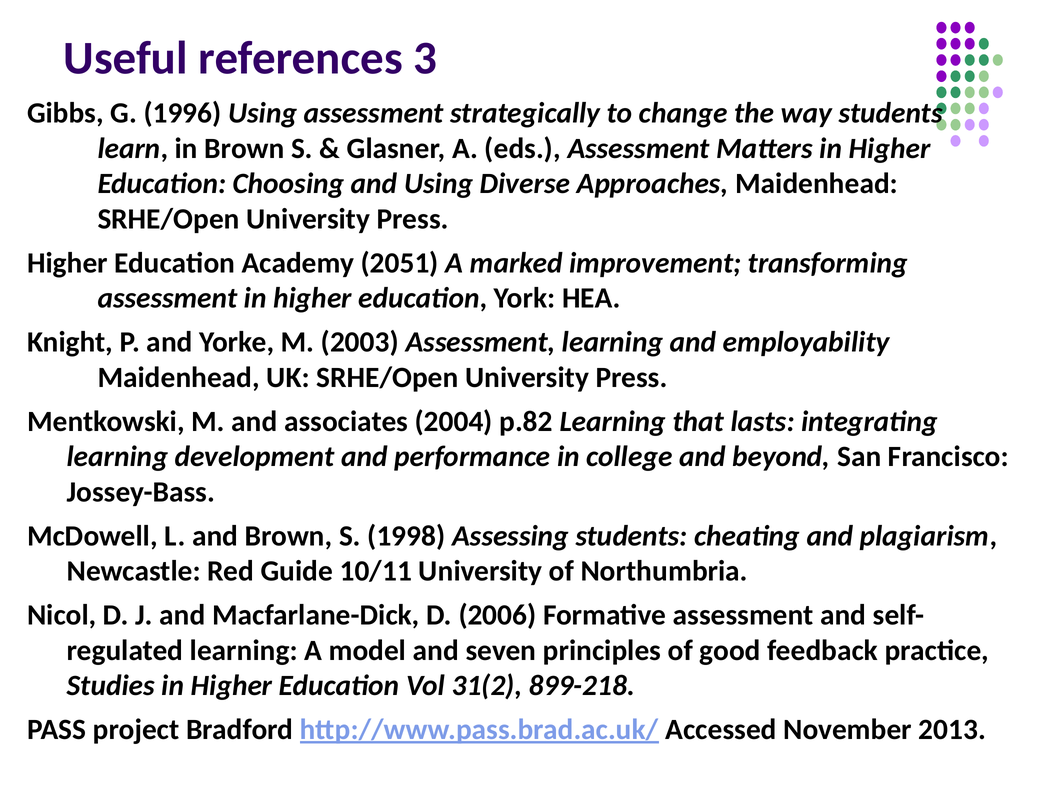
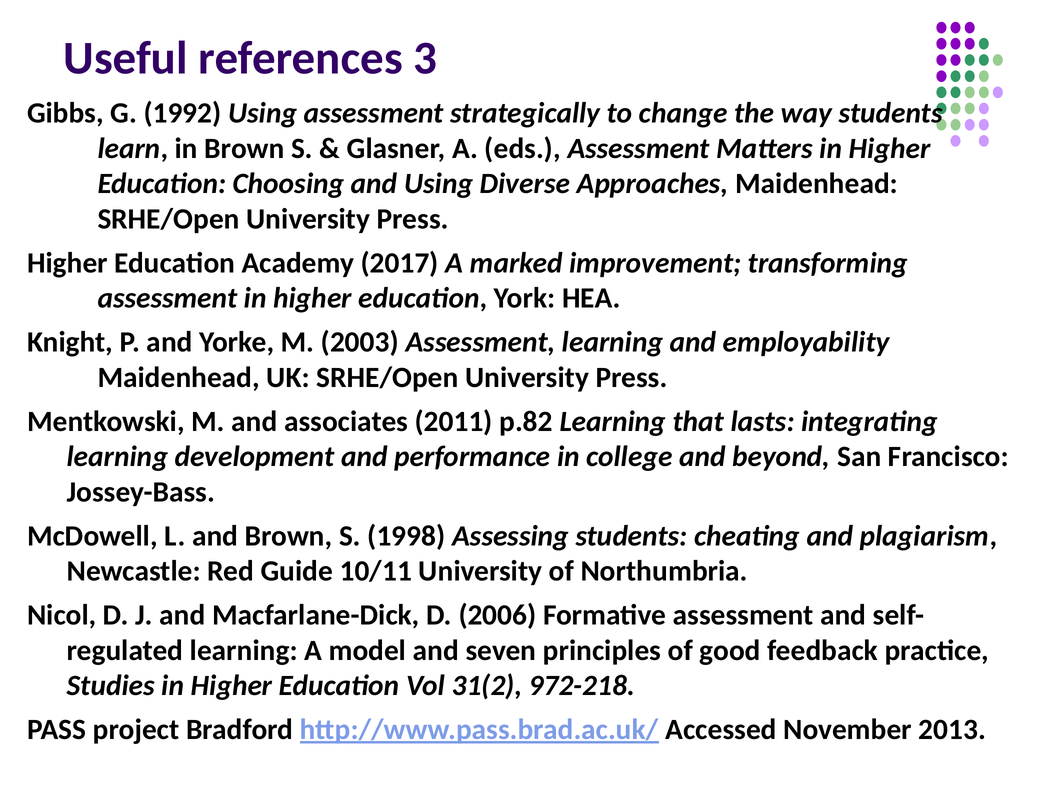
1996: 1996 -> 1992 (182, 113)
2051: 2051 -> 2017 (400, 263)
2004: 2004 -> 2011 (454, 422)
899-218: 899-218 -> 972-218 (582, 686)
